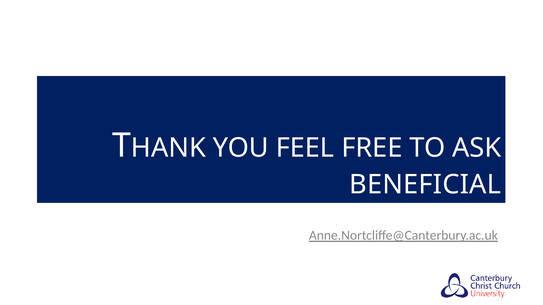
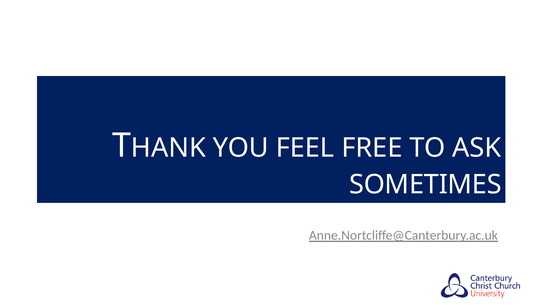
BENEFICIAL: BENEFICIAL -> SOMETIMES (425, 185)
